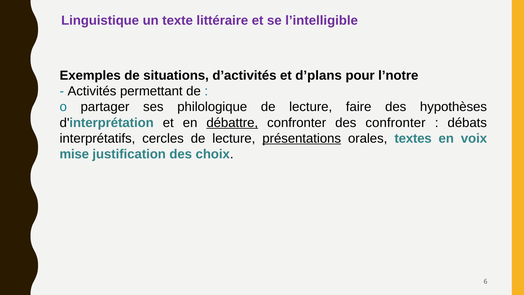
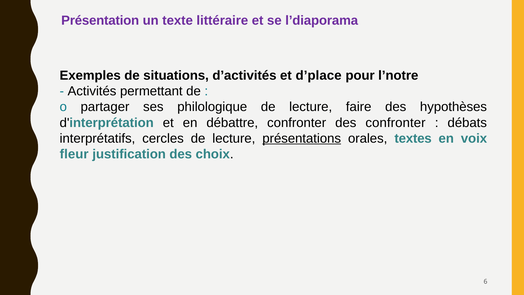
Linguistique: Linguistique -> Présentation (100, 21)
l’intelligible: l’intelligible -> l’diaporama (322, 21)
d’plans: d’plans -> d’place (319, 75)
débattre underline: present -> none (232, 123)
mise: mise -> fleur (74, 154)
